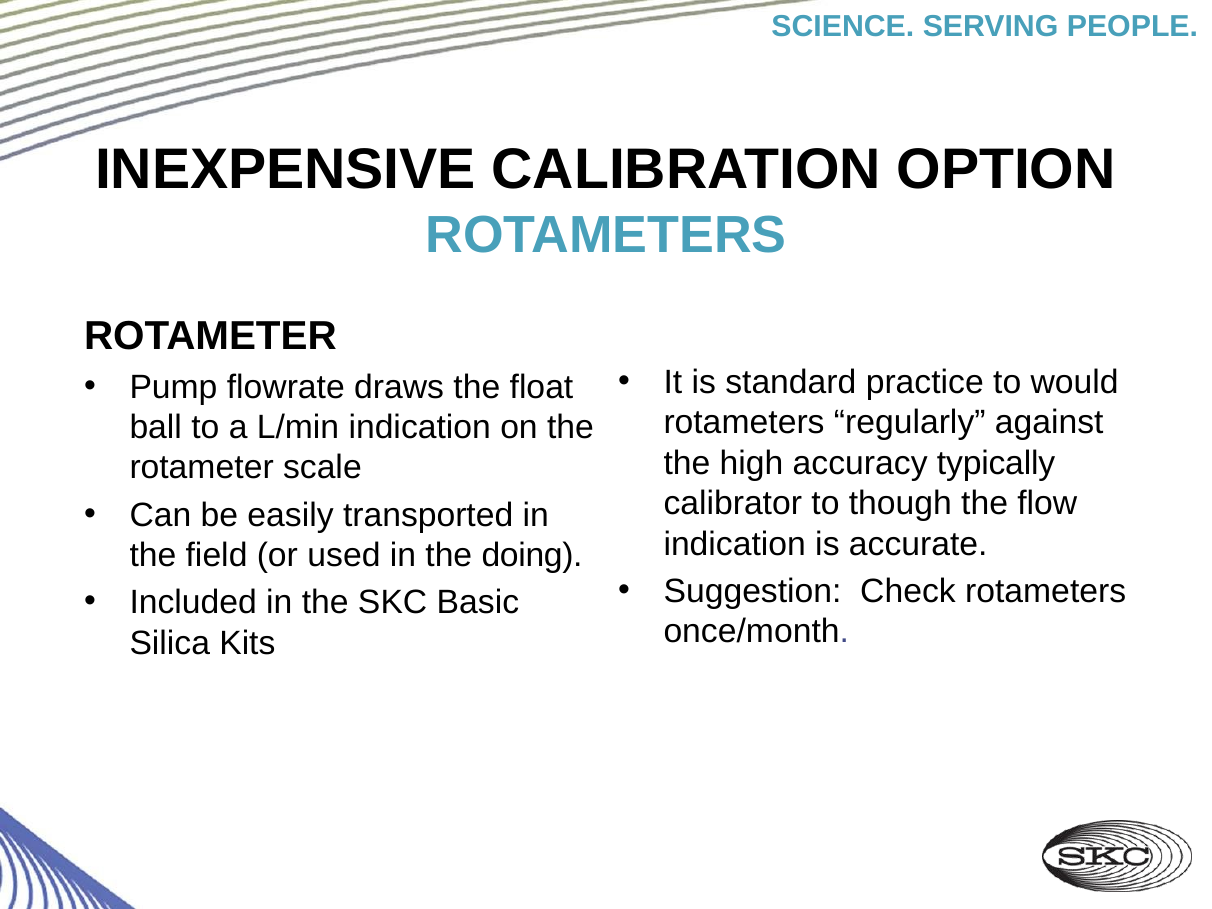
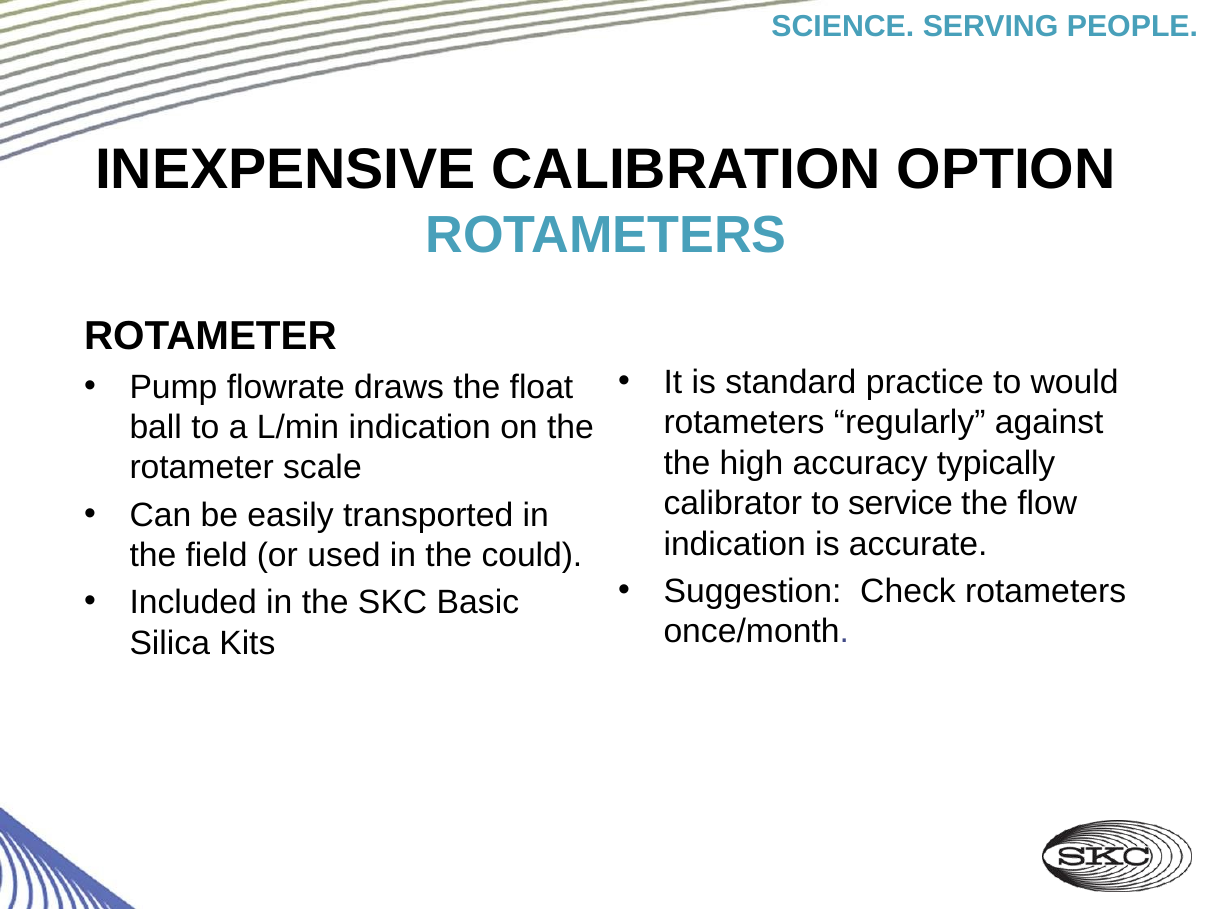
though: though -> service (901, 504)
doing: doing -> could (532, 555)
